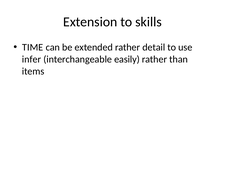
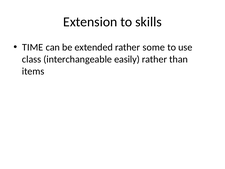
detail: detail -> some (154, 47)
infer: infer -> class (32, 59)
